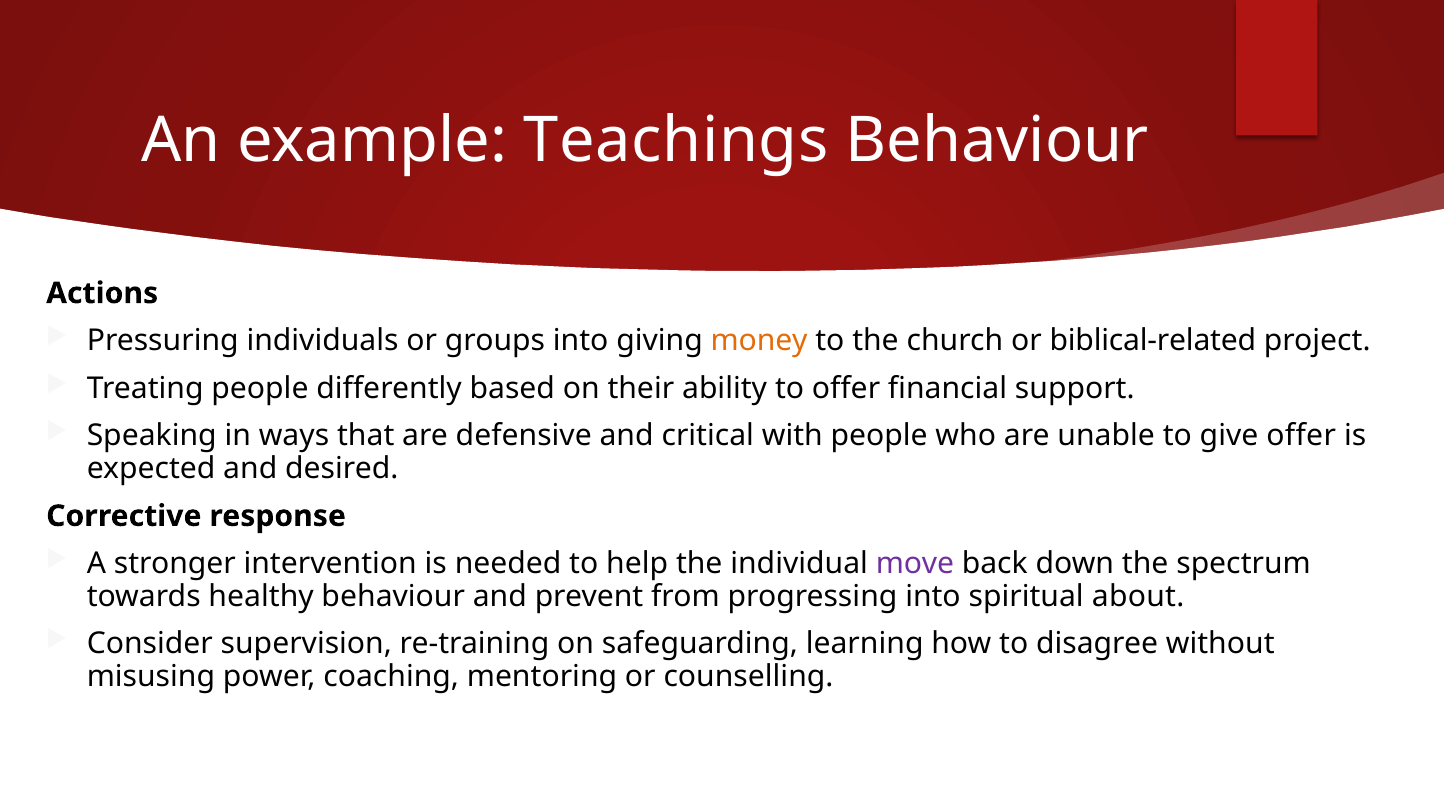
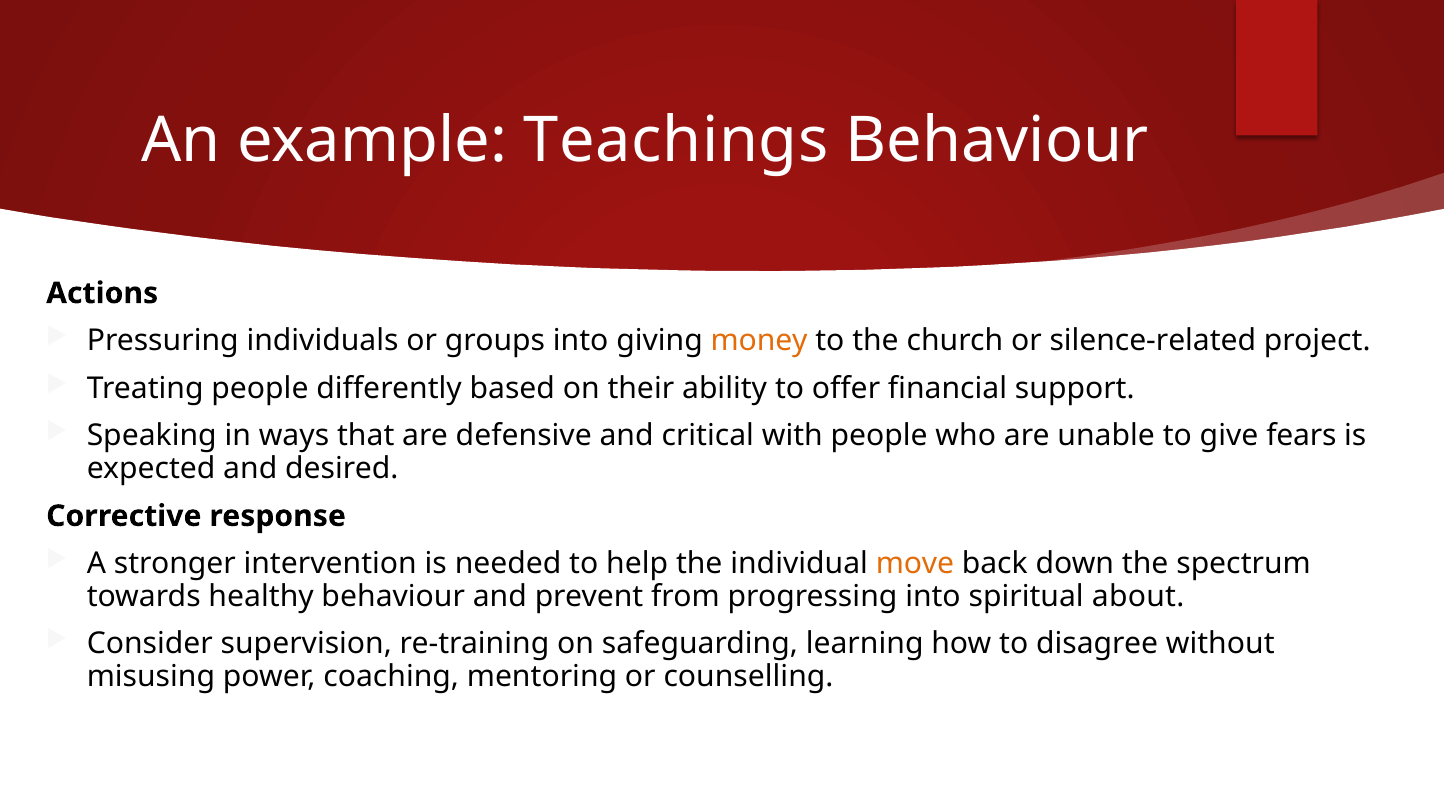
biblical-related: biblical-related -> silence-related (1153, 341)
give offer: offer -> fears (1301, 436)
move colour: purple -> orange (915, 564)
